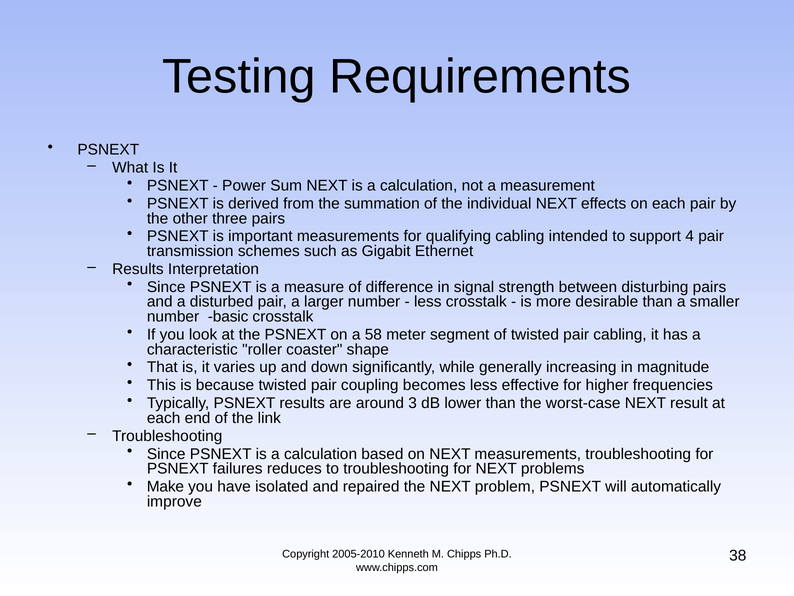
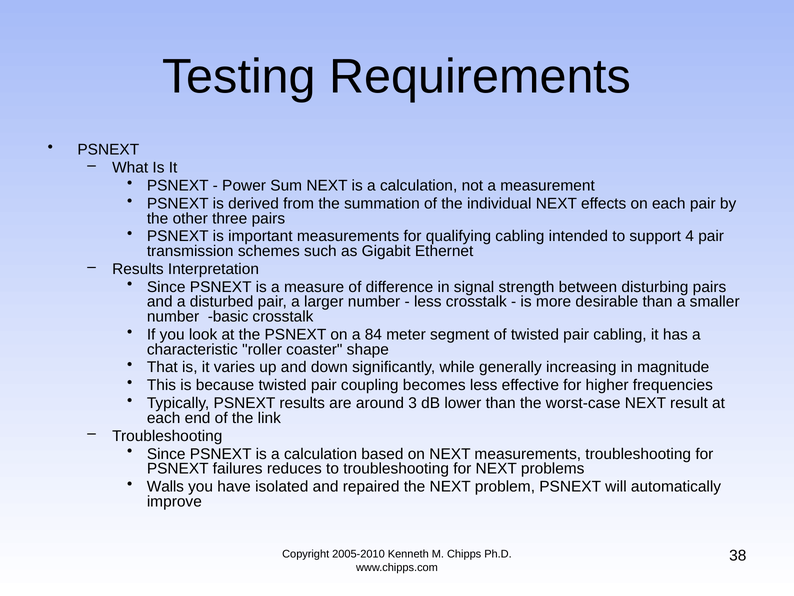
58: 58 -> 84 (373, 334)
Make: Make -> Walls (165, 486)
